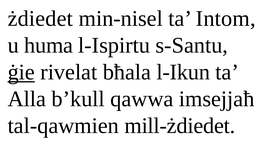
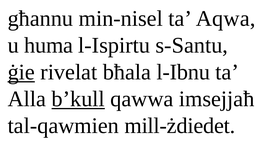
żdiedet: żdiedet -> għannu (40, 19)
Intom: Intom -> Aqwa (226, 19)
l-Ikun: l-Ikun -> l-Ibnu (183, 72)
b’kull underline: none -> present (78, 99)
